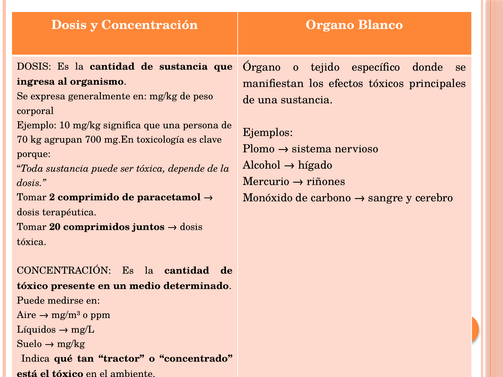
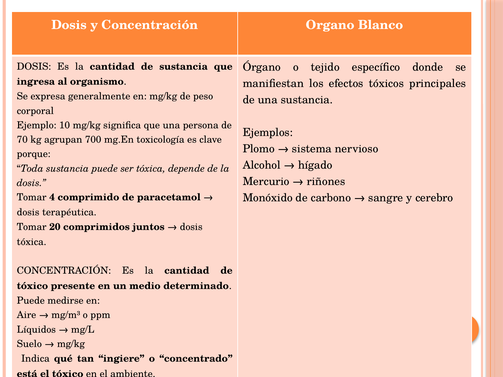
2: 2 -> 4 (52, 198)
tan tractor: tractor -> ingiere (121, 359)
